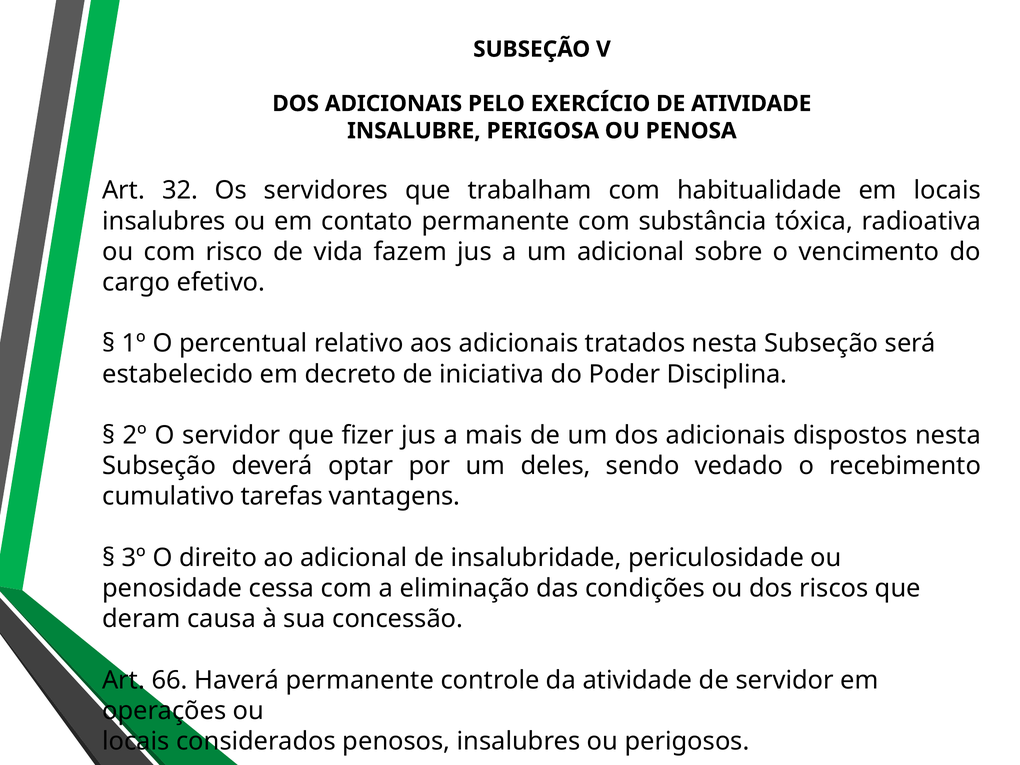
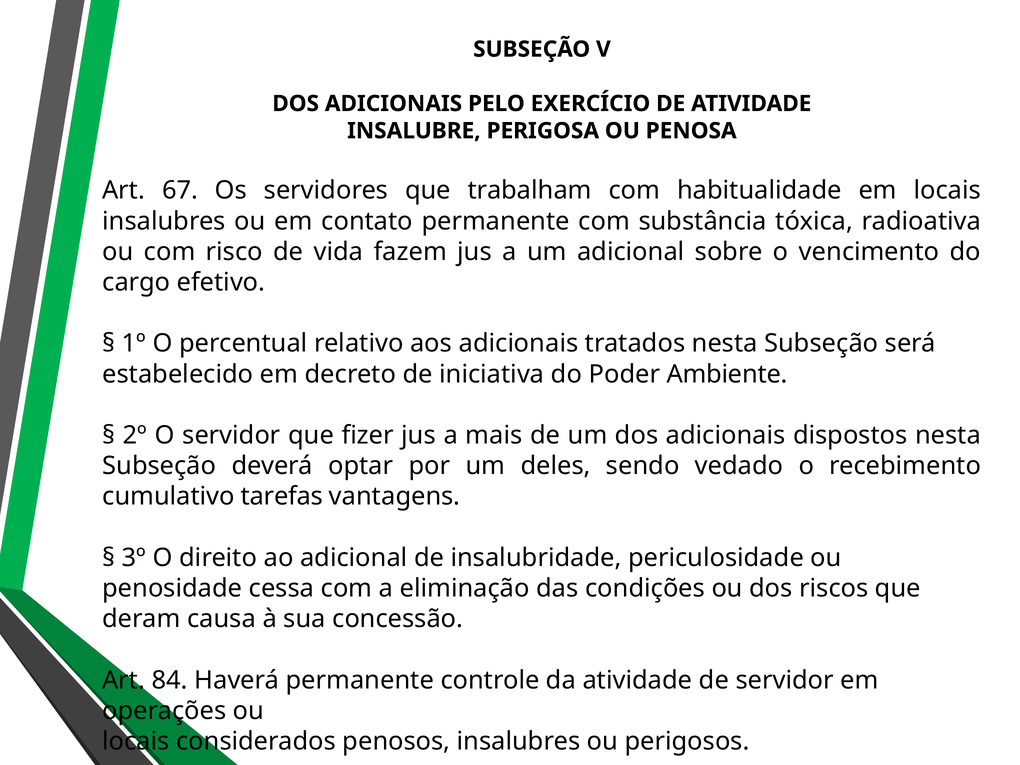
32: 32 -> 67 (180, 190)
Disciplina: Disciplina -> Ambiente (727, 374)
66: 66 -> 84 (170, 680)
